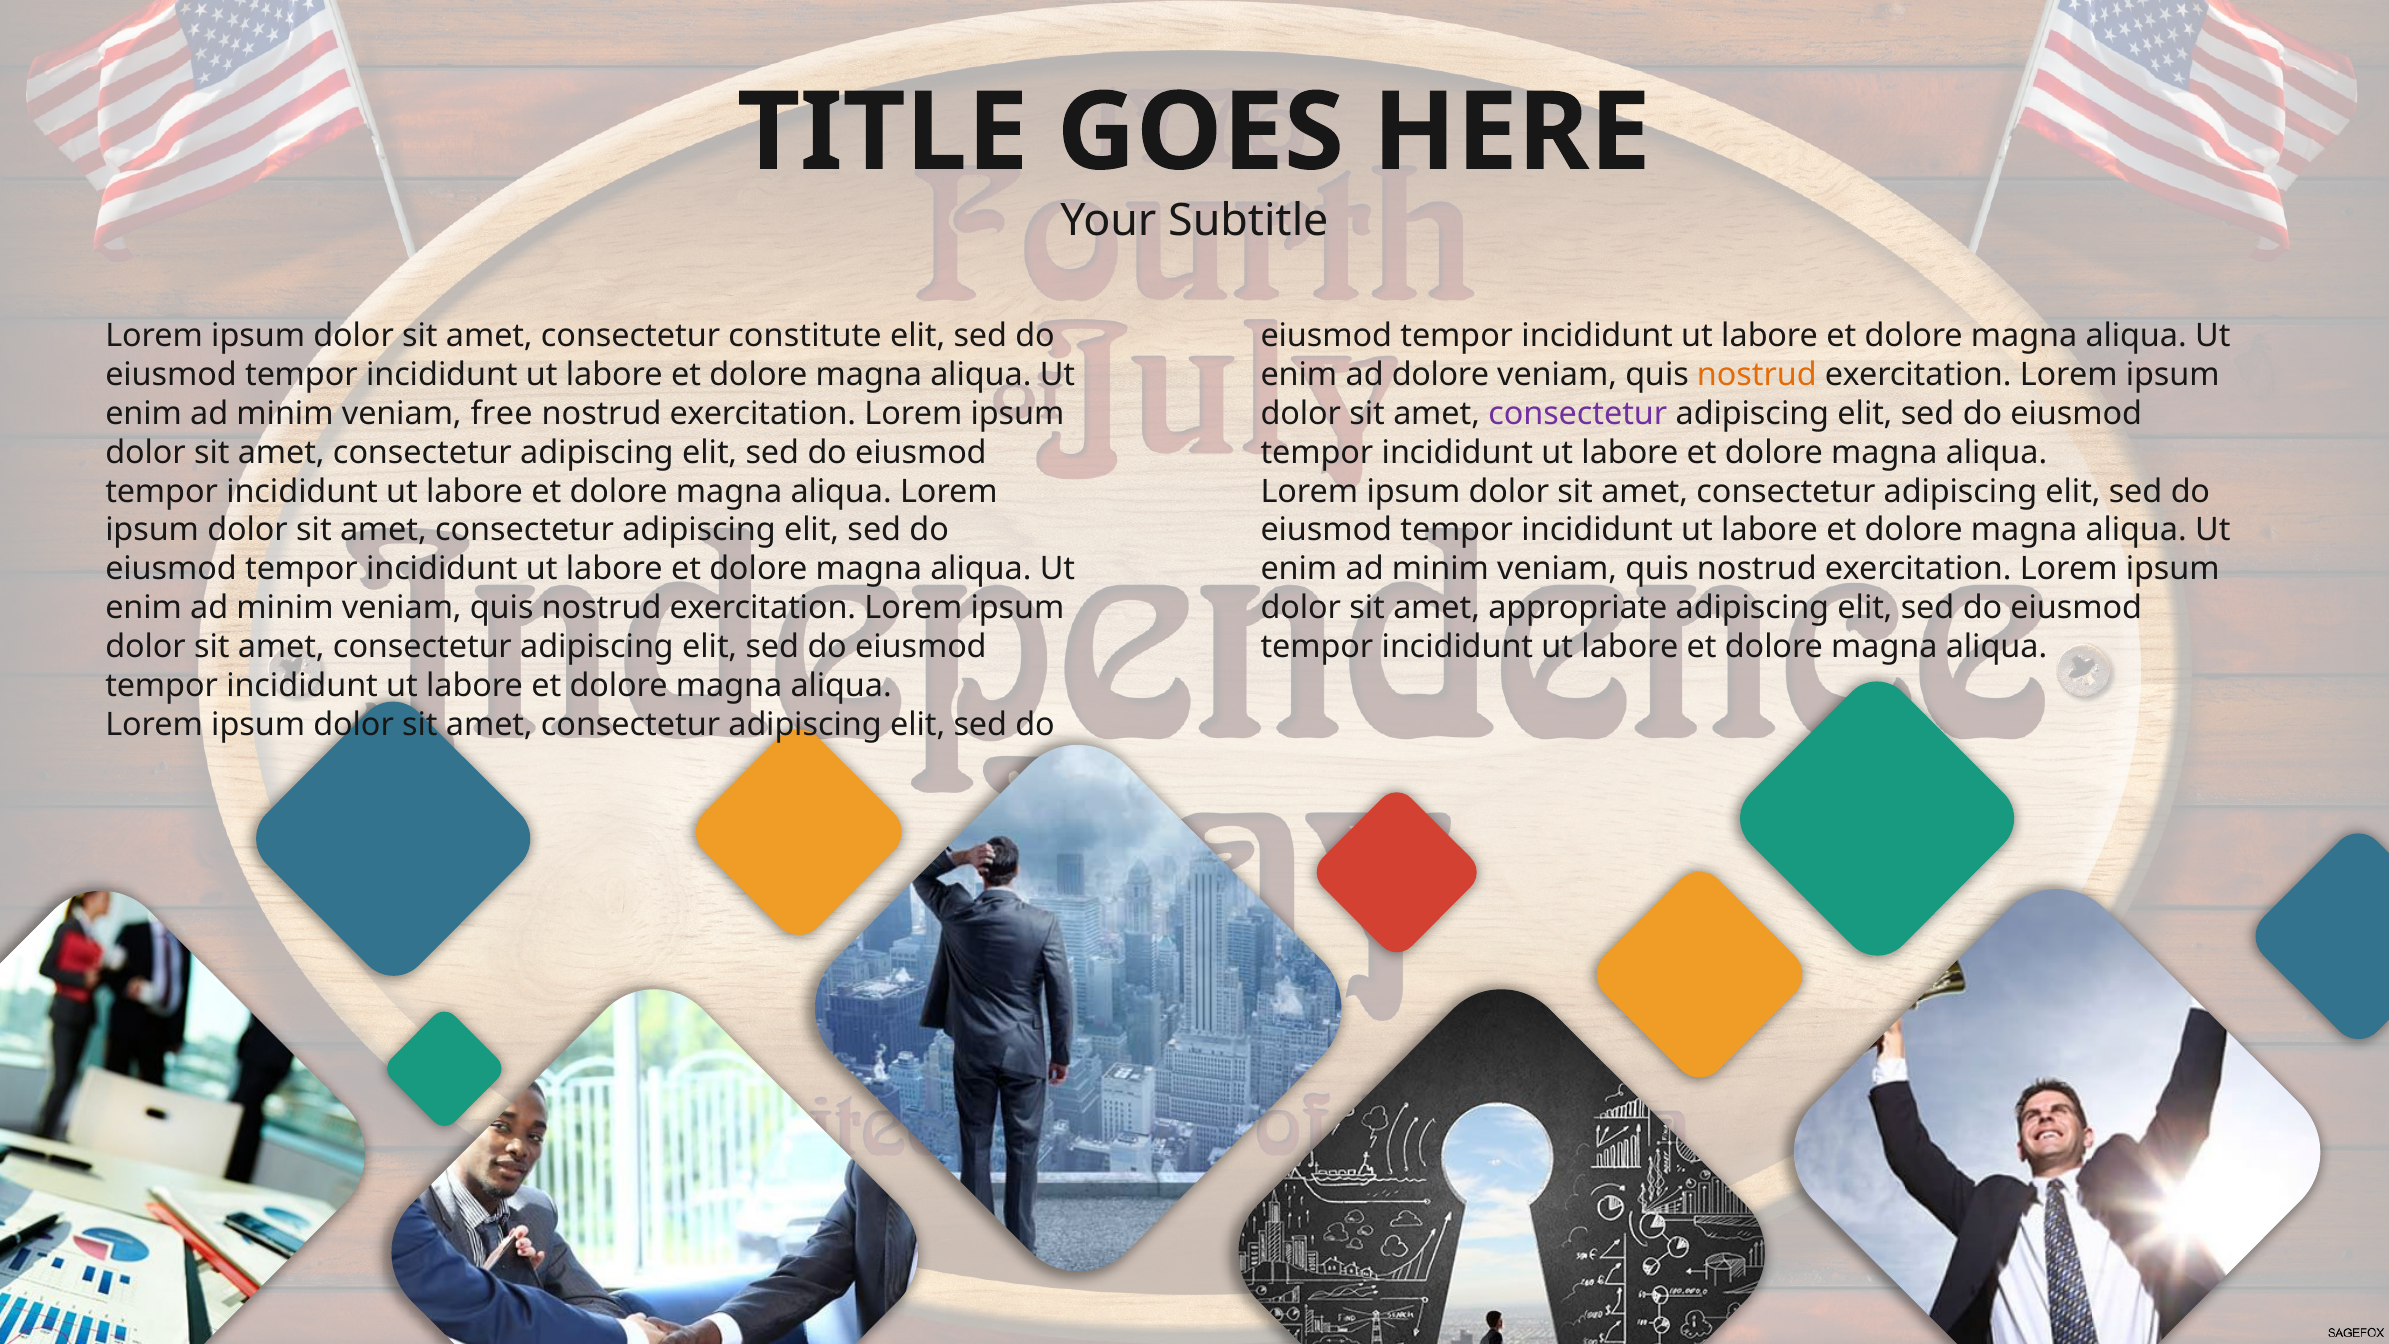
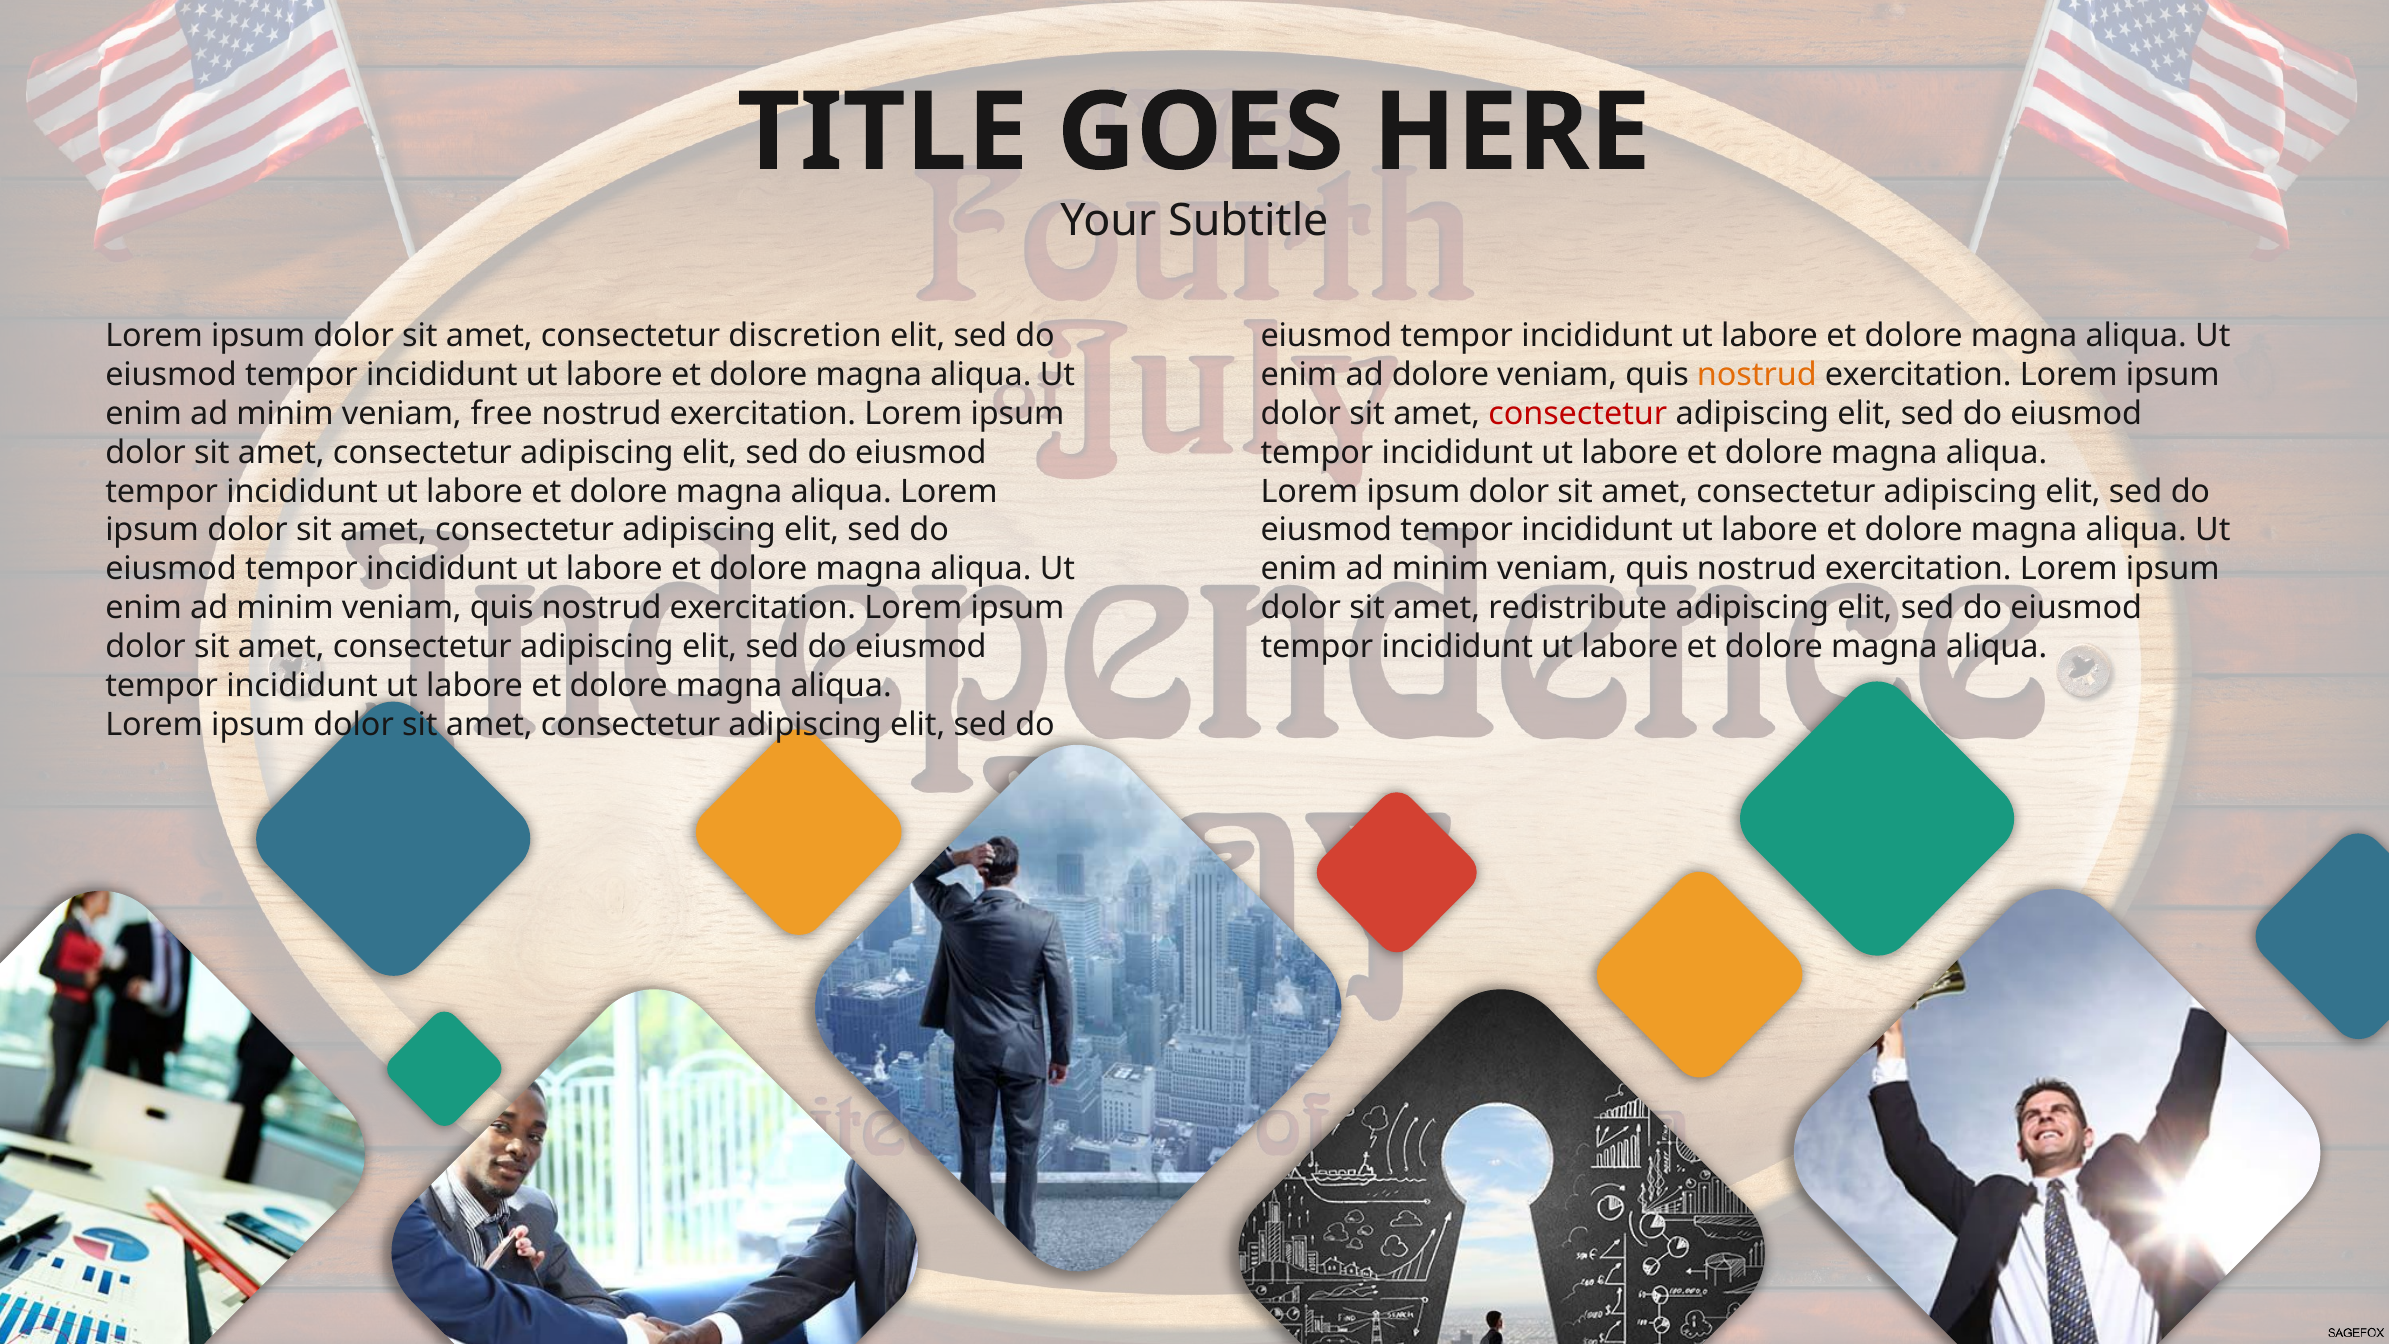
constitute: constitute -> discretion (805, 336)
consectetur colour: purple -> red (1578, 414)
appropriate: appropriate -> redistribute (1578, 608)
